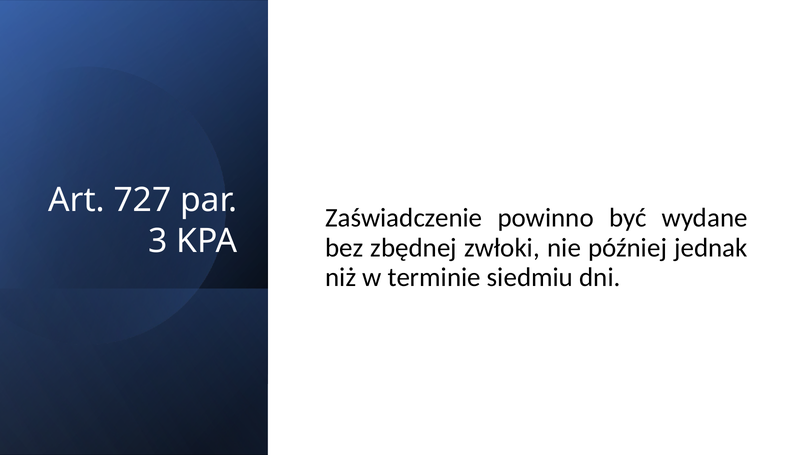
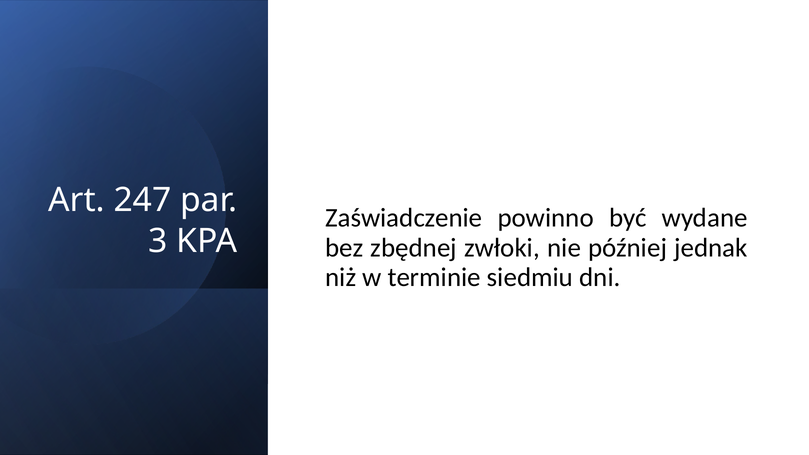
727: 727 -> 247 (142, 200)
